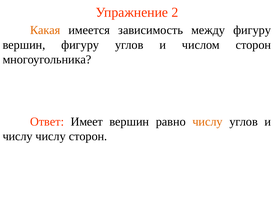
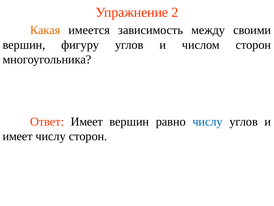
между фигуру: фигуру -> своими (252, 30)
числу colour: orange -> blue (208, 121)
числу: числу -> имеет (18, 136)
